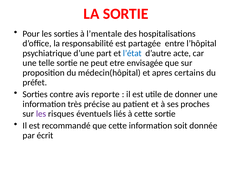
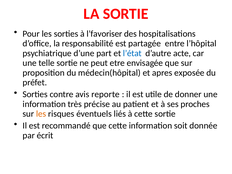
l’mentale: l’mentale -> l’favoriser (104, 34)
certains: certains -> exposée (189, 73)
les colour: purple -> orange (41, 114)
